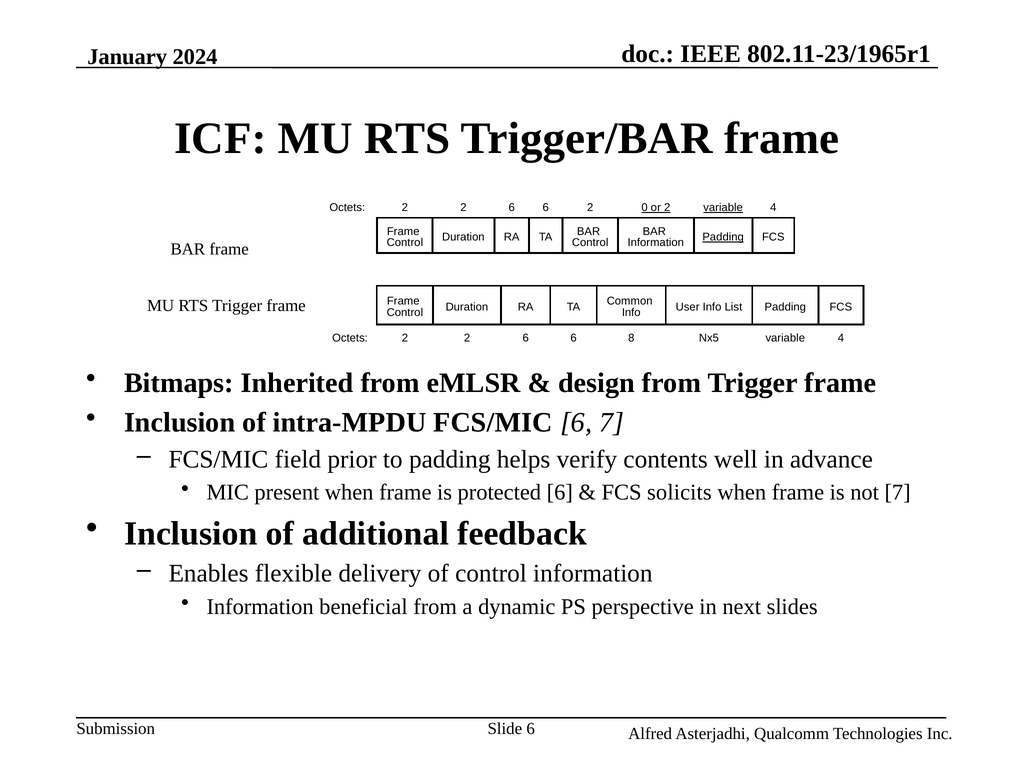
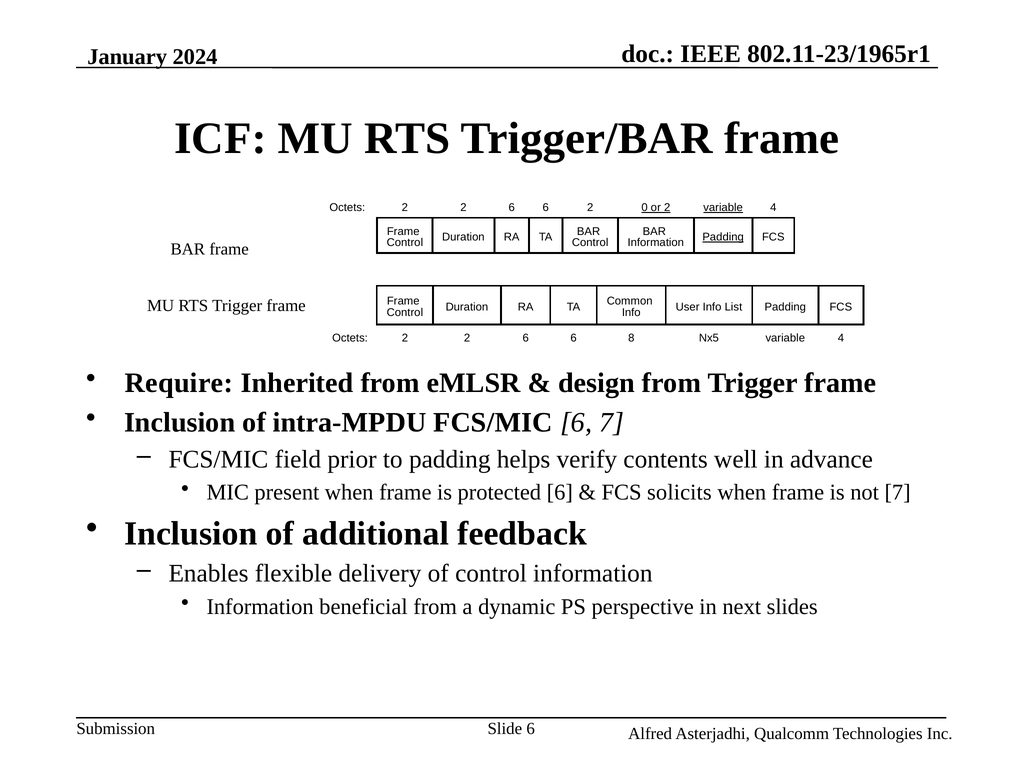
Bitmaps: Bitmaps -> Require (179, 383)
